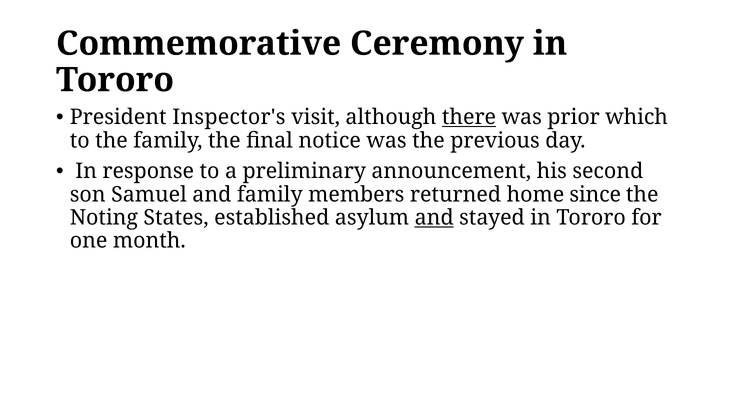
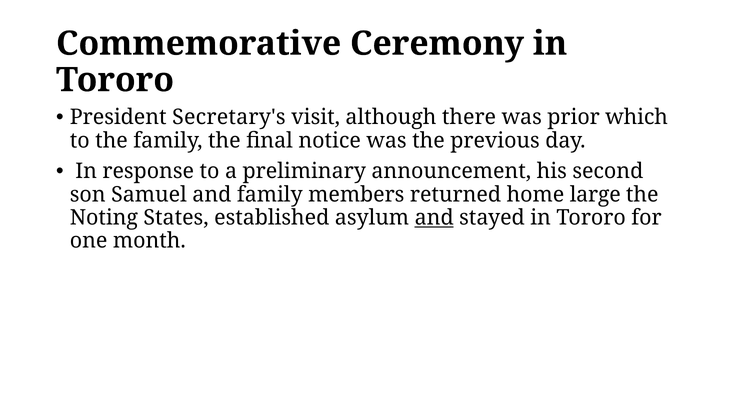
Inspector's: Inspector's -> Secretary's (229, 117)
there underline: present -> none (469, 117)
since: since -> large (595, 194)
